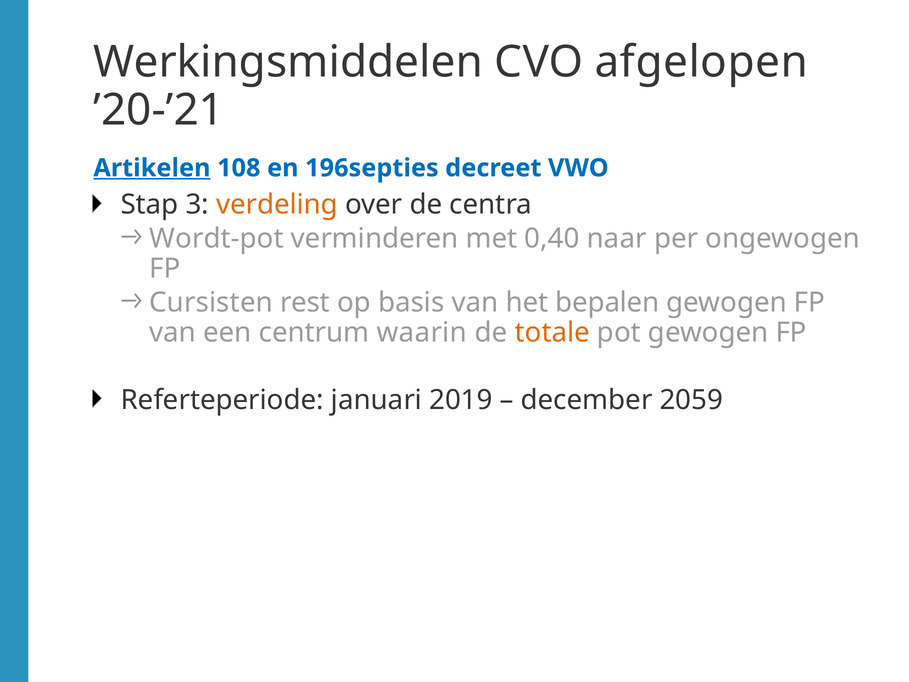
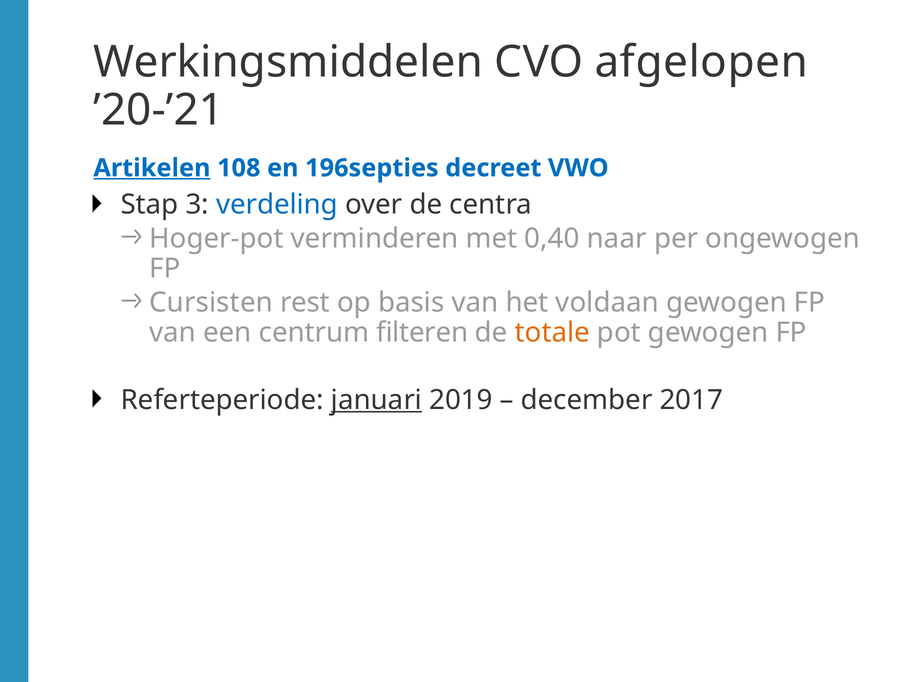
verdeling colour: orange -> blue (277, 205)
Wordt-pot: Wordt-pot -> Hoger-pot (217, 238)
bepalen: bepalen -> voldaan (607, 302)
waarin: waarin -> filteren (422, 332)
januari underline: none -> present (377, 400)
2059: 2059 -> 2017 (691, 400)
